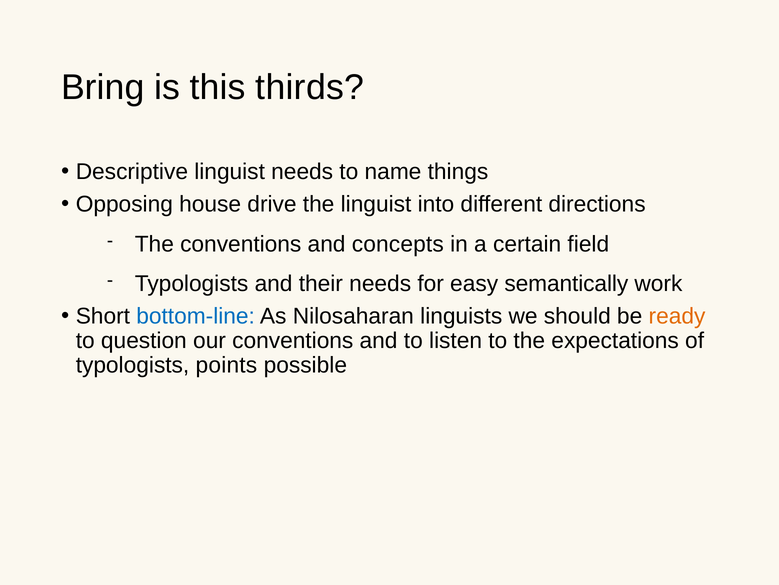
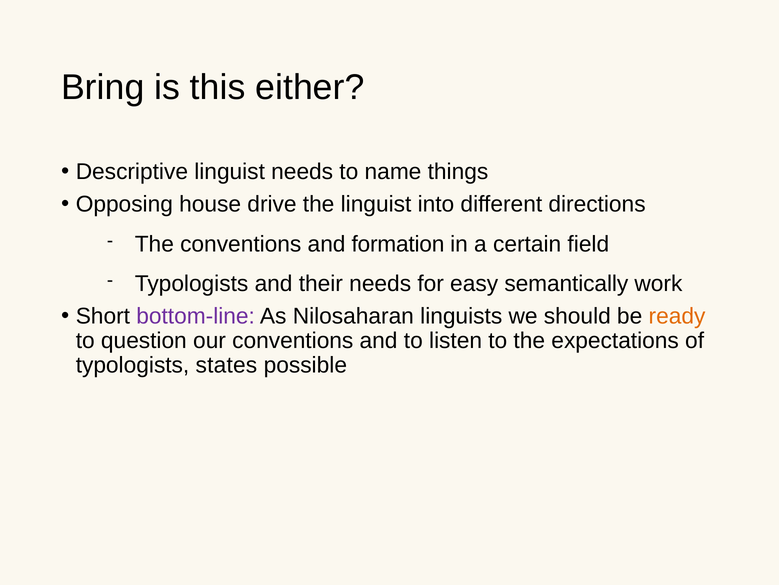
thirds: thirds -> either (310, 87)
concepts: concepts -> formation (398, 244)
bottom-line colour: blue -> purple (196, 316)
points: points -> states (226, 365)
